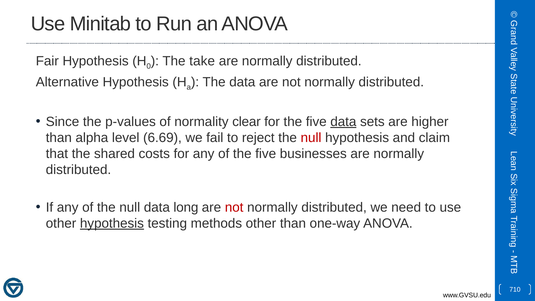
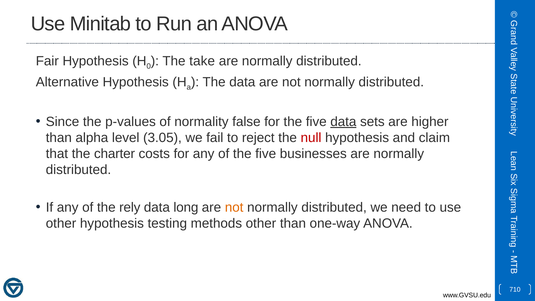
clear: clear -> false (246, 122)
6.69: 6.69 -> 3.05 (162, 138)
shared: shared -> charter (115, 154)
of the null: null -> rely (130, 207)
not colour: red -> orange (234, 207)
hypothesis underline: present -> none (112, 223)
